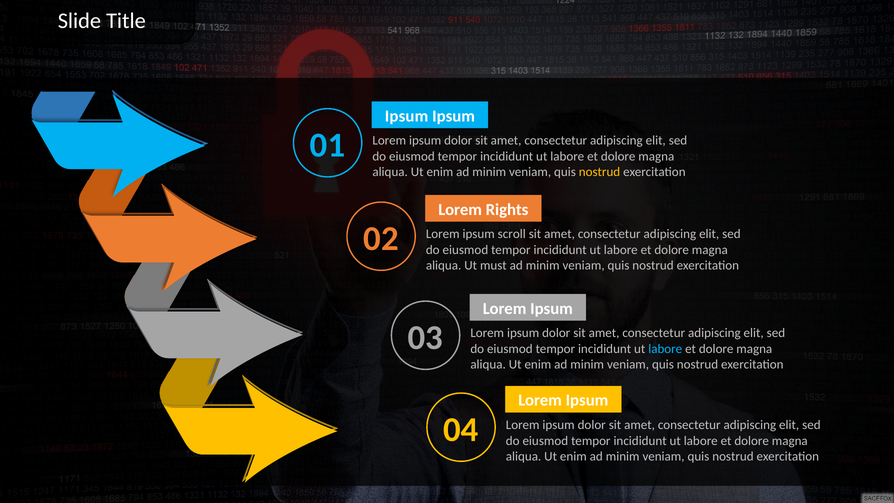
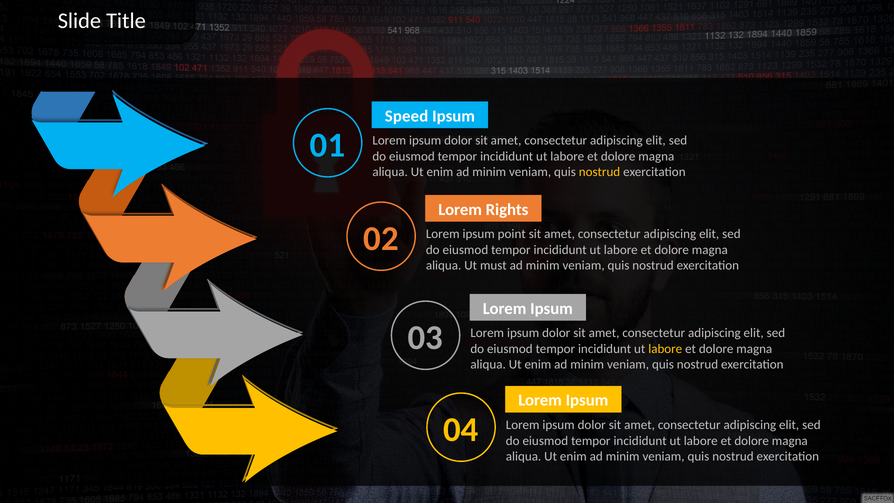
Ipsum: Ipsum -> Speed (407, 116)
scroll: scroll -> point (512, 234)
labore colour: light blue -> yellow (665, 349)
